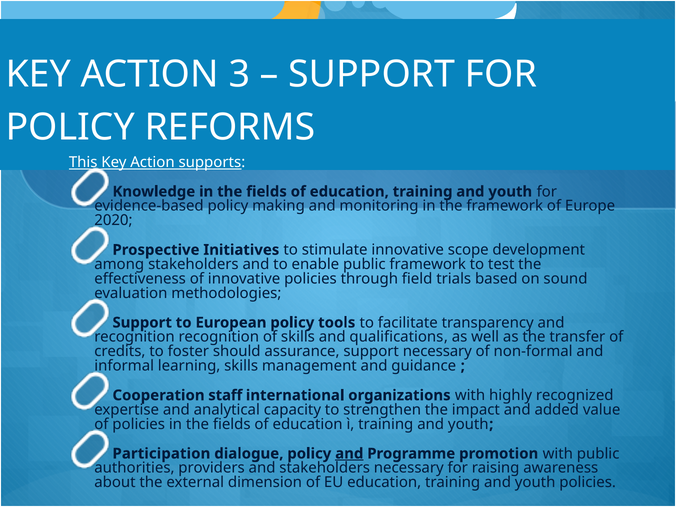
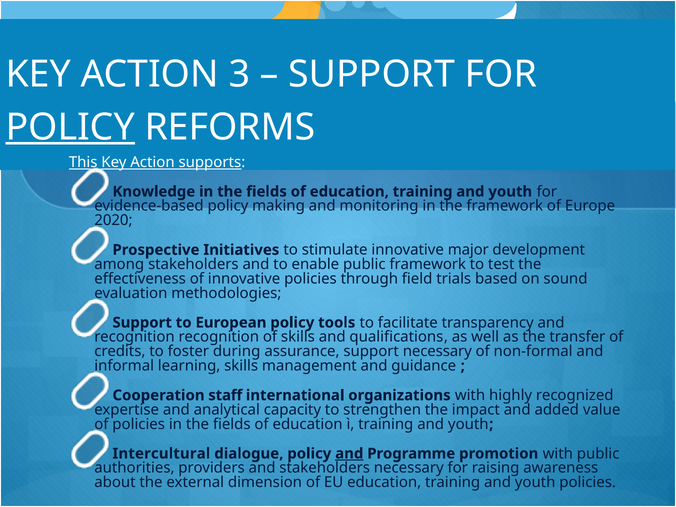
POLICY underline: none -> present (70, 127)
scope: scope -> major (468, 250)
should: should -> during (237, 351)
Participation: Participation -> Intercultural (161, 454)
